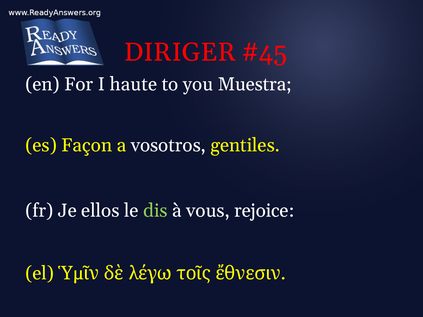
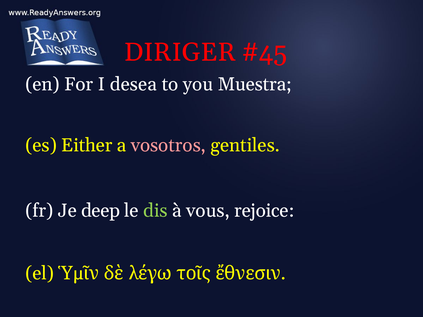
haute: haute -> desea (133, 84)
Façon: Façon -> Either (87, 146)
vosotros colour: white -> pink (168, 146)
ellos: ellos -> deep (101, 211)
